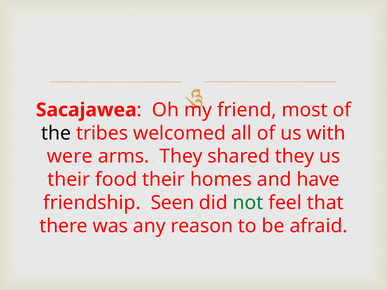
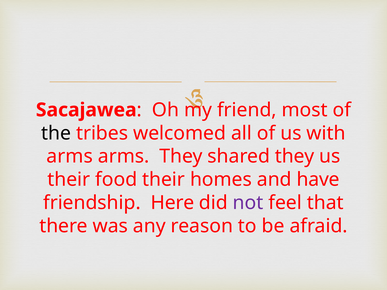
were: were -> arms (70, 156)
Seen: Seen -> Here (172, 203)
not colour: green -> purple (248, 203)
